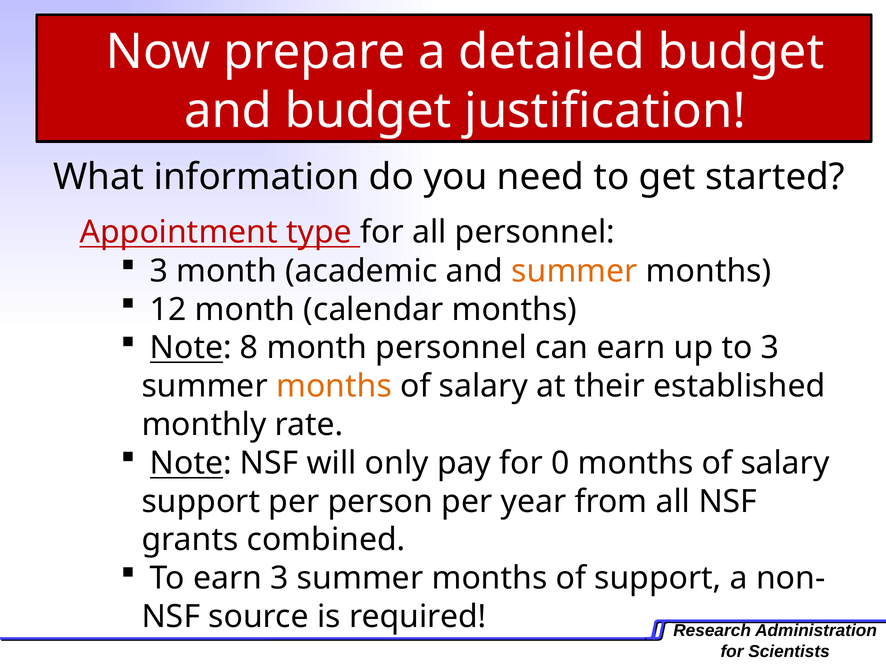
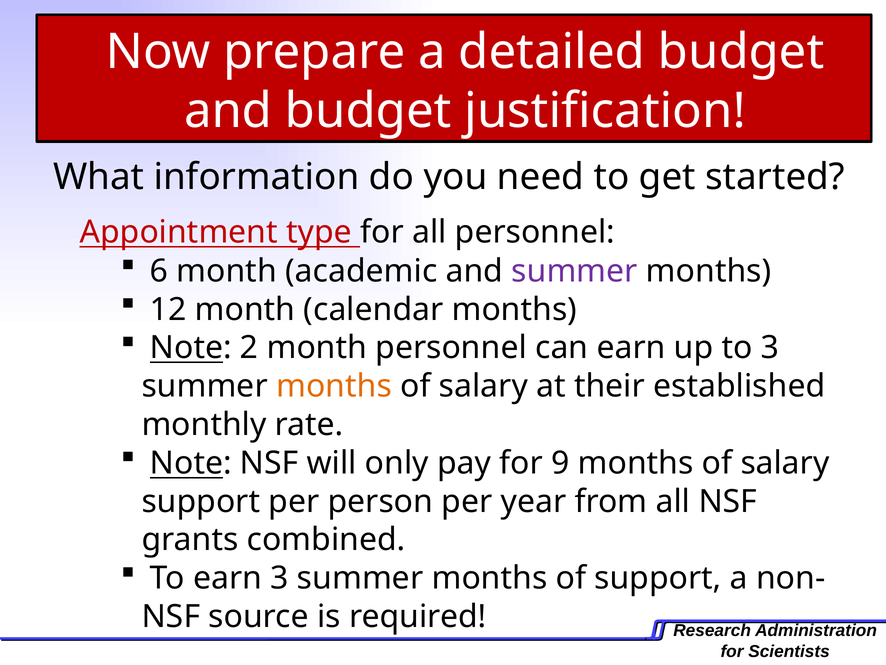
3: 3 -> 6 (159, 271)
summer colour: orange -> purple (575, 271)
8: 8 -> 2 (249, 348)
0: 0 -> 9 (560, 463)
